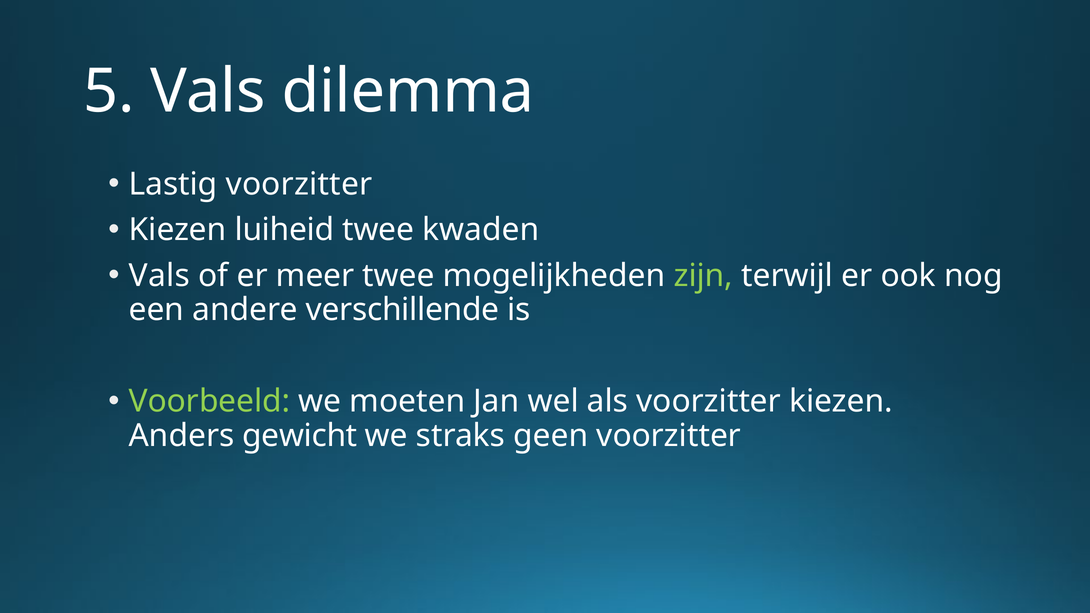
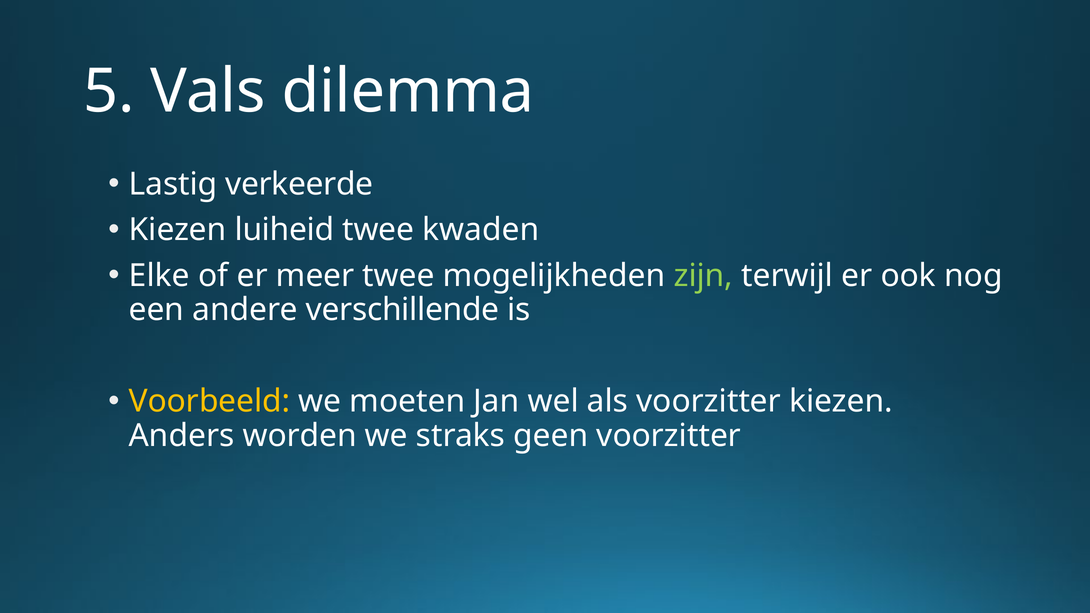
Lastig voorzitter: voorzitter -> verkeerde (299, 184)
Vals: Vals -> Elke (159, 276)
Voorbeeld colour: light green -> yellow (209, 401)
gewicht: gewicht -> worden (300, 436)
